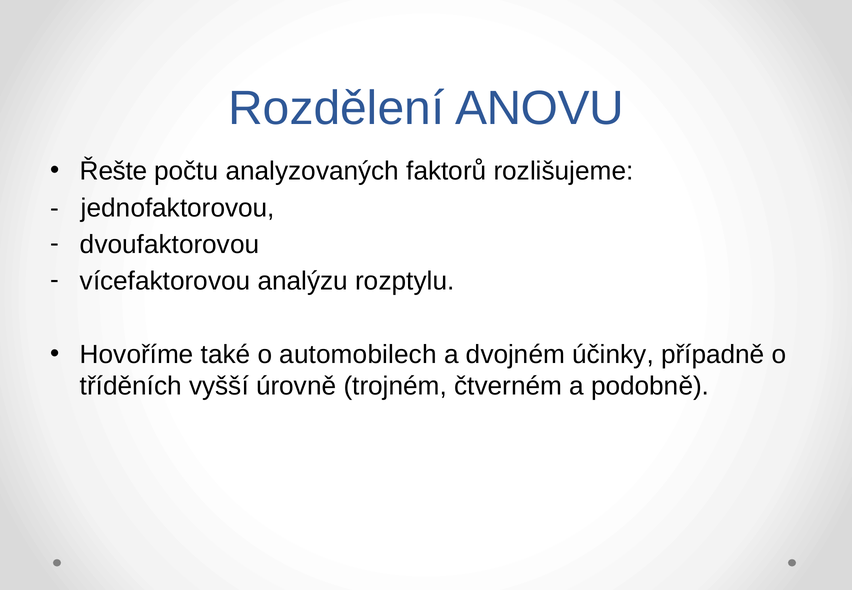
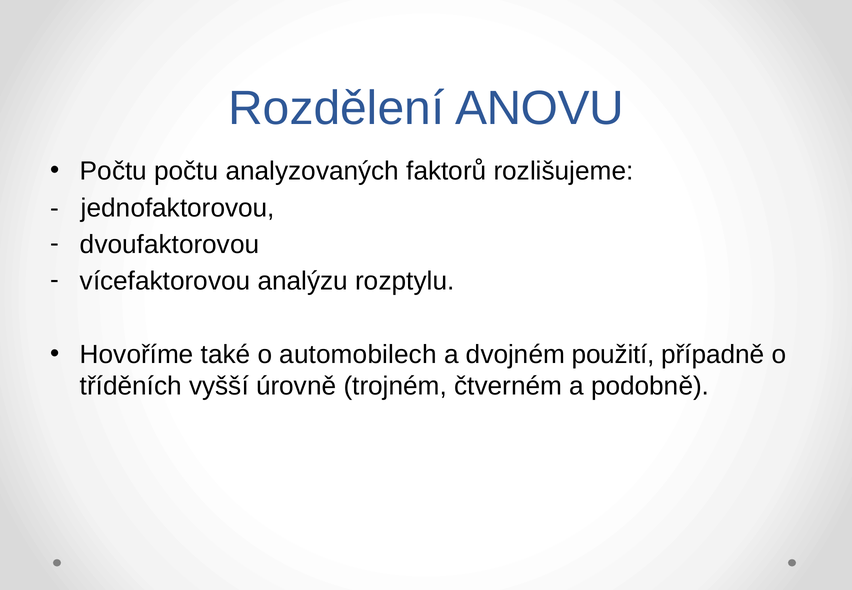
Řešte: Řešte -> Počtu (113, 171)
účinky: účinky -> použití (613, 355)
